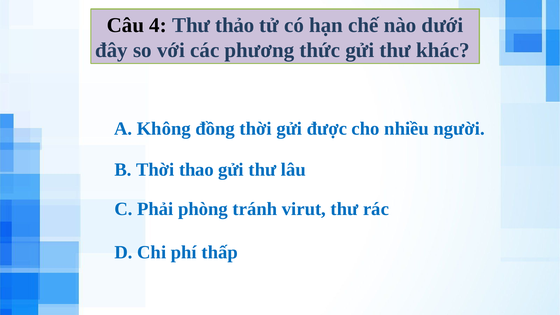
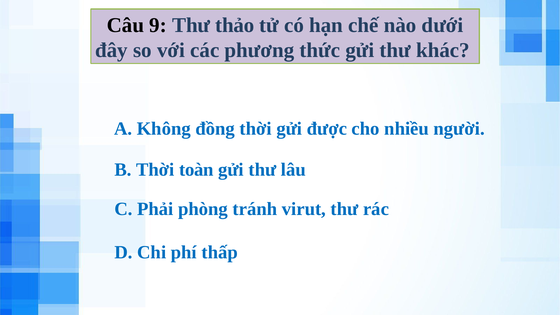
4: 4 -> 9 (158, 25)
thao: thao -> toàn (196, 170)
